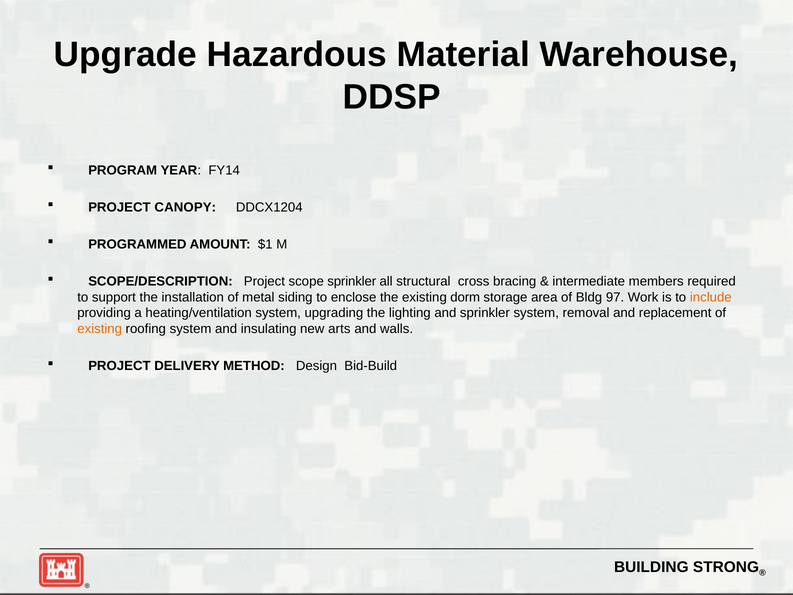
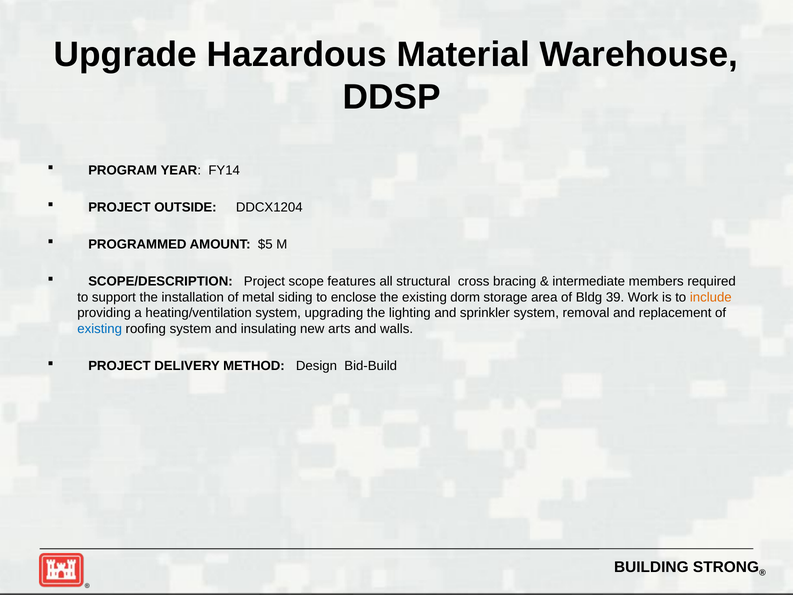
CANOPY: CANOPY -> OUTSIDE (185, 207)
$1: $1 -> $5 (265, 244)
scope sprinkler: sprinkler -> features (352, 281)
97: 97 -> 39 (615, 297)
existing colour: orange -> blue (100, 329)
